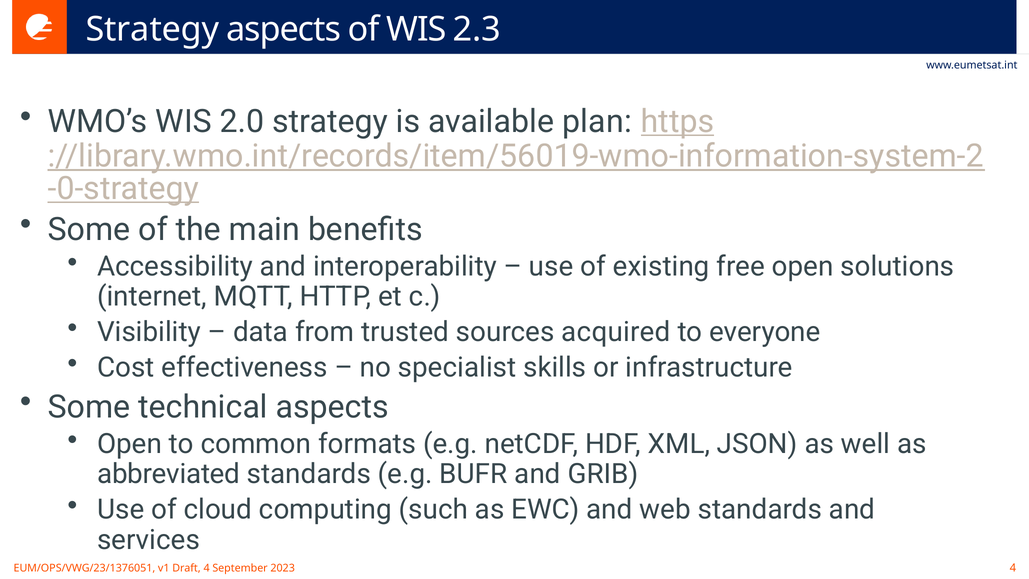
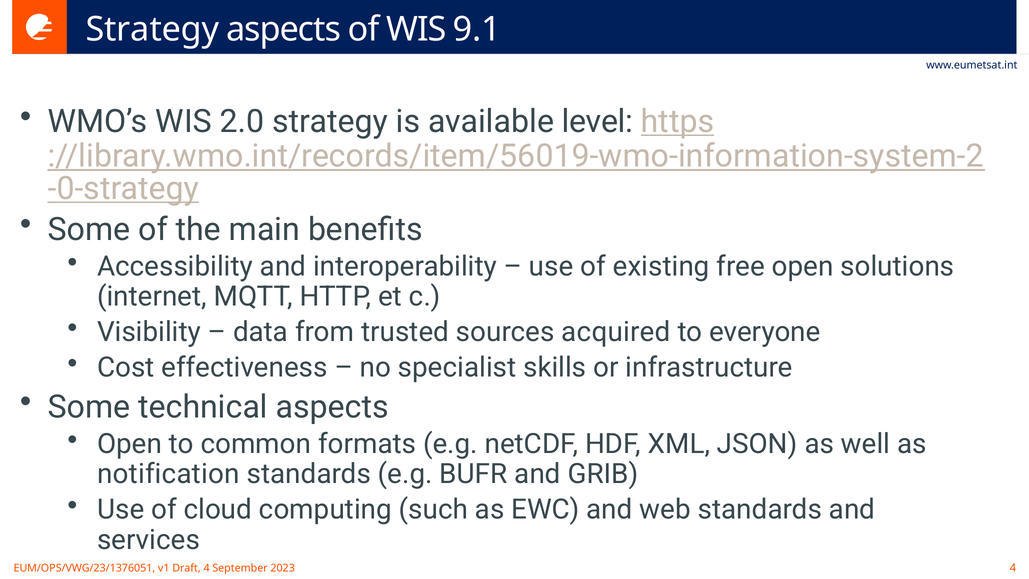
2.3: 2.3 -> 9.1 (477, 29)
plan: plan -> level (597, 122)
abbreviated: abbreviated -> notification (168, 474)
